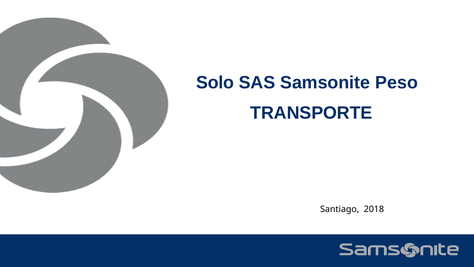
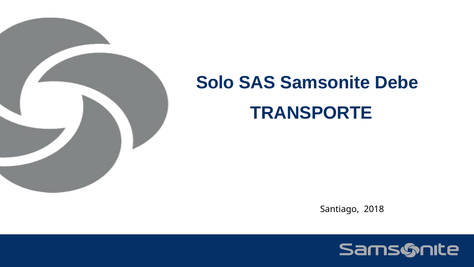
Peso: Peso -> Debe (397, 83)
